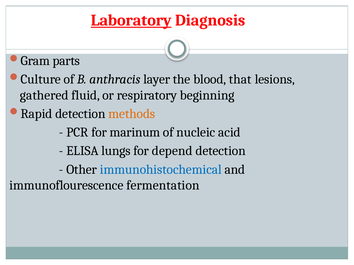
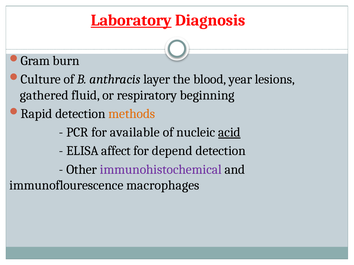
parts: parts -> burn (66, 61)
that: that -> year (240, 79)
marinum: marinum -> available (135, 133)
acid underline: none -> present (229, 133)
lungs: lungs -> affect (116, 151)
immunohistochemical colour: blue -> purple (161, 170)
fermentation: fermentation -> macrophages (163, 186)
